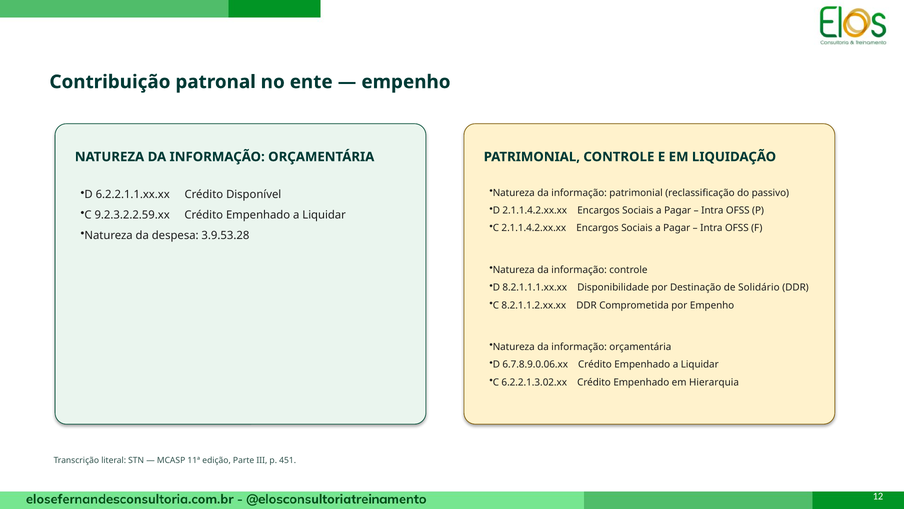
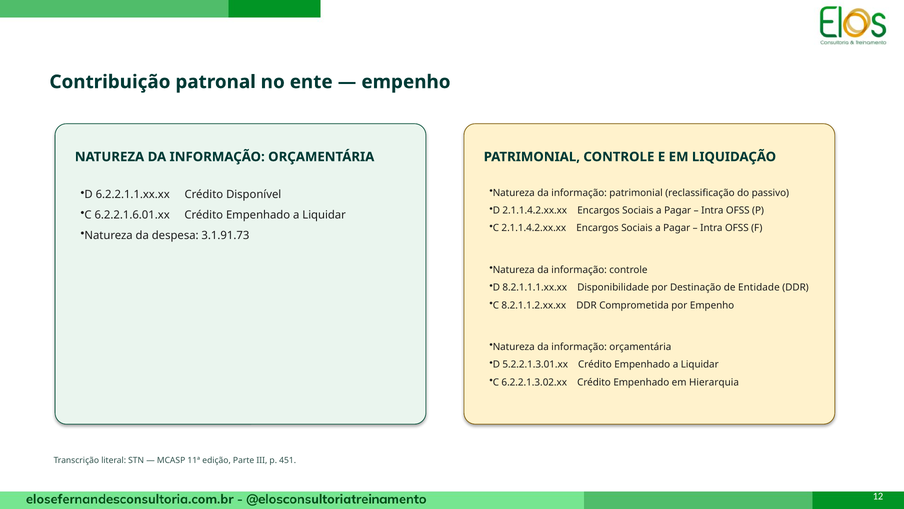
9.2.3.2.2.59.xx: 9.2.3.2.2.59.xx -> 6.2.2.1.6.01.xx (132, 215)
3.9.53.28: 3.9.53.28 -> 3.1.91.73 (225, 235)
Solidário: Solidário -> Entidade (759, 287)
6.7.8.9.0.06.xx: 6.7.8.9.0.06.xx -> 5.2.2.1.3.01.xx (535, 364)
